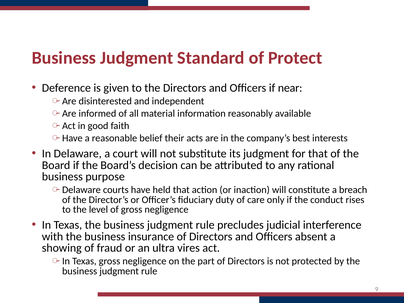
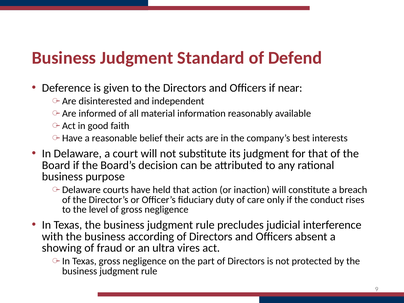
Protect: Protect -> Defend (295, 58)
insurance: insurance -> according (151, 237)
